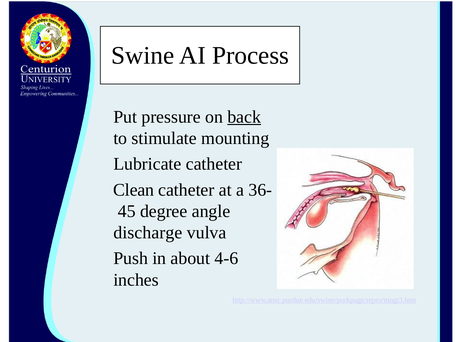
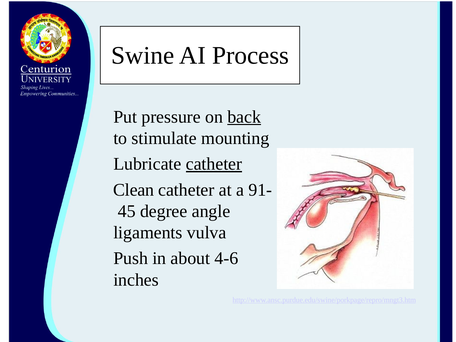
catheter underline: none -> present (214, 164)
36-: 36- -> 91- (260, 190)
discharge: discharge -> ligaments (148, 233)
